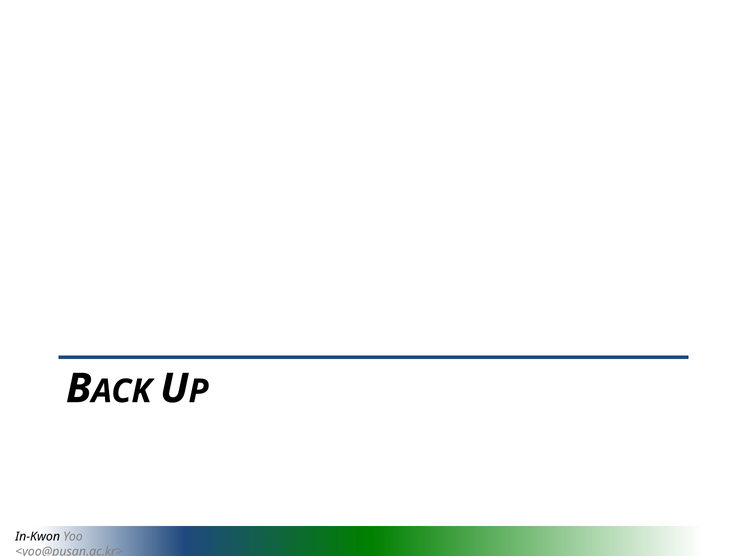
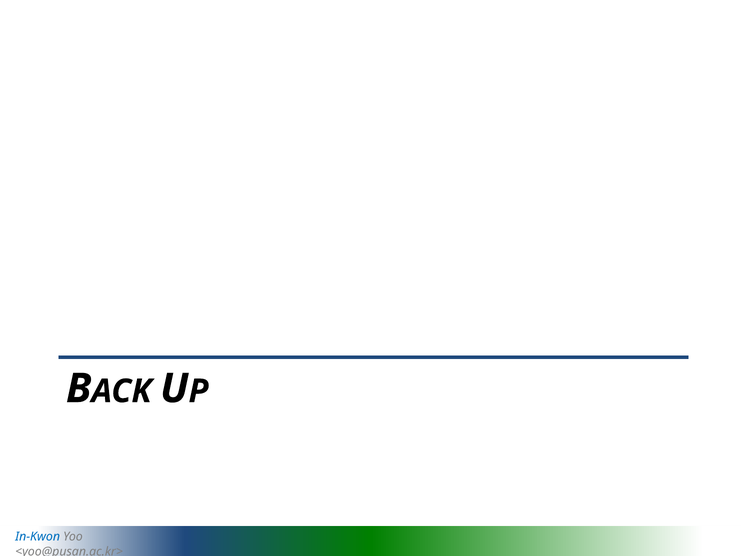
In-Kwon colour: black -> blue (38, 536)
